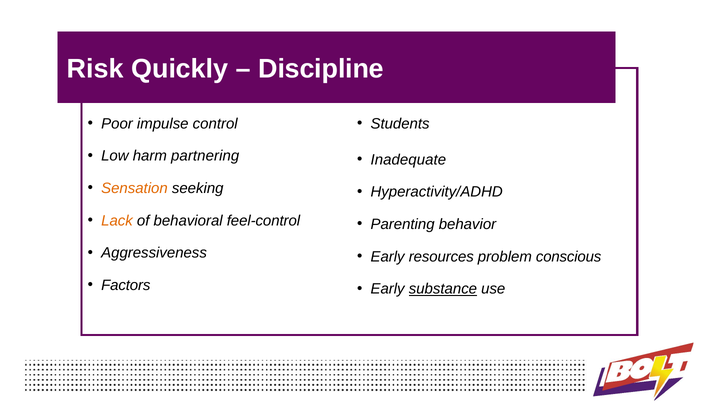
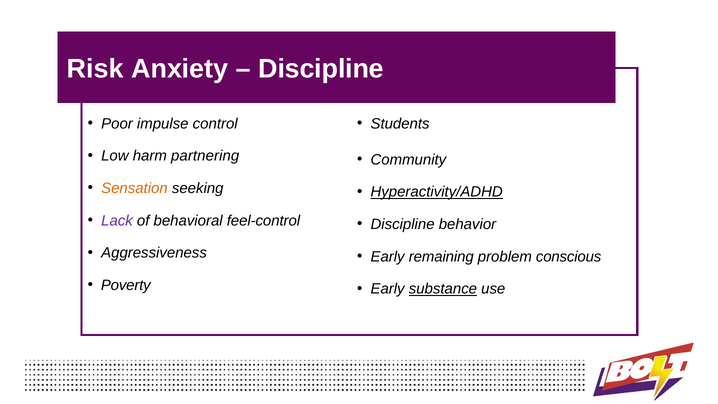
Quickly: Quickly -> Anxiety (180, 69)
Inadequate: Inadequate -> Community (408, 160)
Hyperactivity/ADHD underline: none -> present (437, 192)
Lack colour: orange -> purple (117, 221)
Parenting: Parenting -> Discipline (403, 224)
resources: resources -> remaining (441, 257)
Factors: Factors -> Poverty (126, 285)
